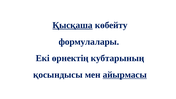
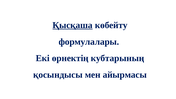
айырмасы underline: present -> none (125, 75)
